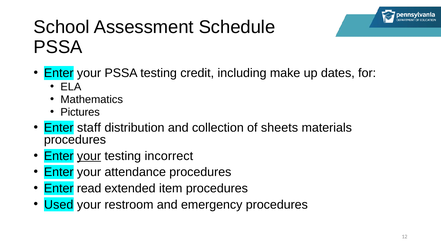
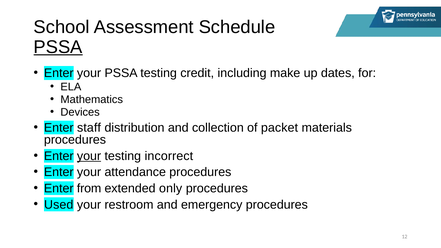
PSSA underline: none -> present (58, 47)
Pictures: Pictures -> Devices (80, 112)
sheets: sheets -> packet (280, 128)
read: read -> from (89, 188)
item: item -> only (171, 188)
